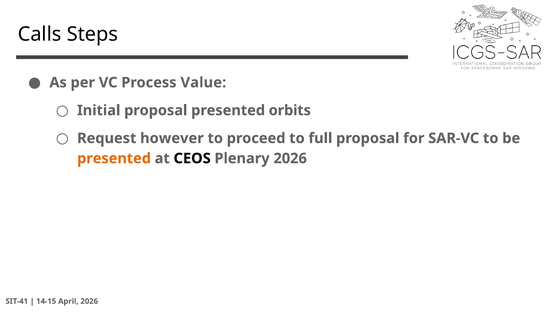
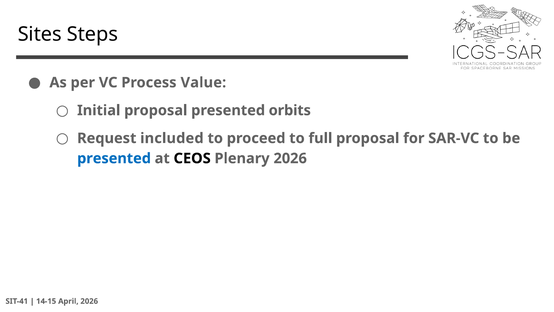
Calls: Calls -> Sites (40, 34)
however: however -> included (172, 138)
presented colour: orange -> blue (114, 158)
